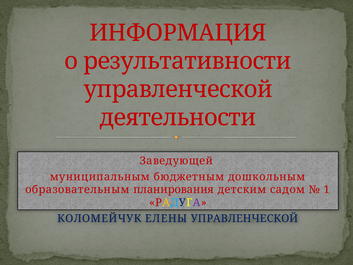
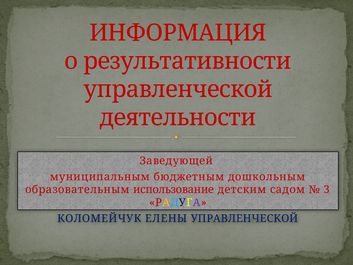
планирования: планирования -> использование (174, 189)
1: 1 -> 3 (327, 189)
